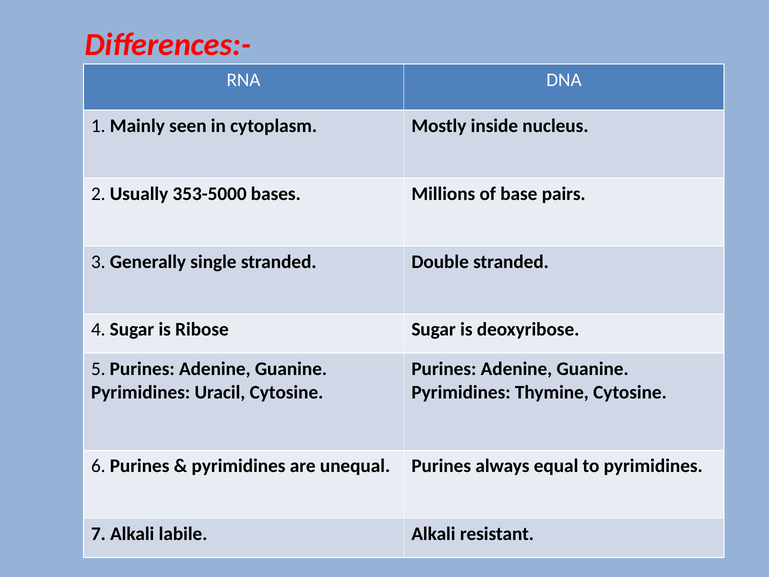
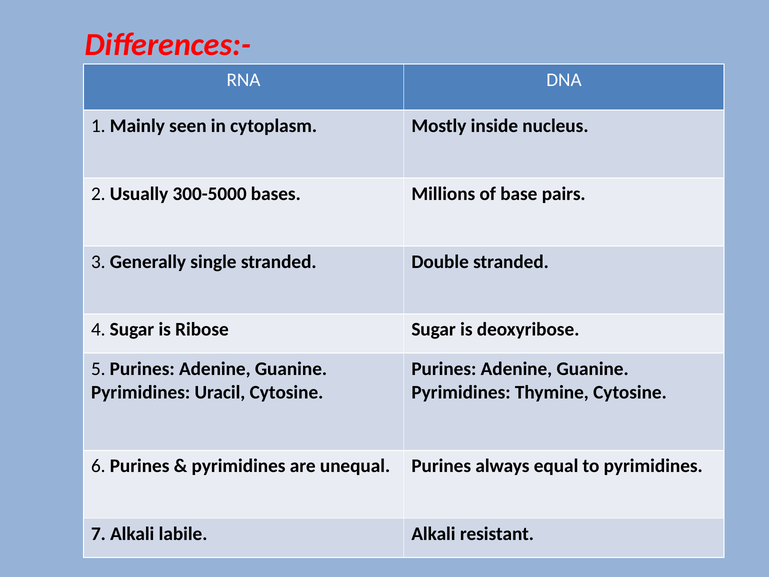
353-5000: 353-5000 -> 300-5000 (210, 194)
